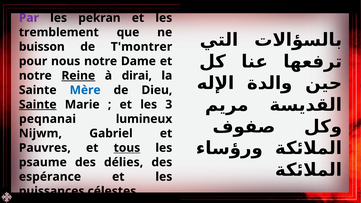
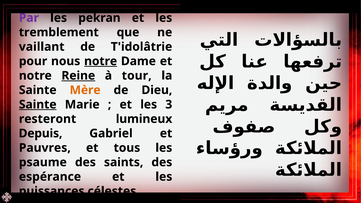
buisson: buisson -> vaillant (42, 47)
T'montrer: T'montrer -> T'idolâtrie (142, 47)
notre underline: none -> present (101, 61)
dirai: dirai -> tour (137, 76)
Mère colour: blue -> orange (85, 90)
peqnanai: peqnanai -> resteront (48, 119)
Nijwm: Nijwm -> Depuis (41, 133)
tous underline: present -> none (127, 148)
délies: délies -> saints (124, 162)
